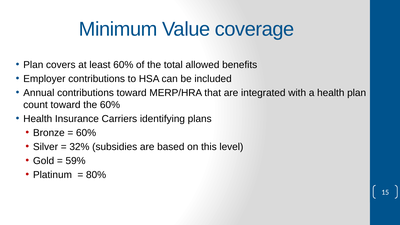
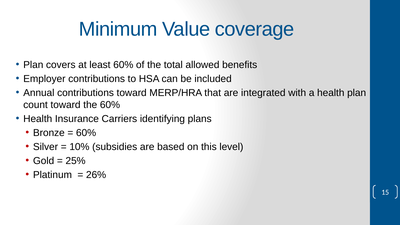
32%: 32% -> 10% (79, 147)
59%: 59% -> 25% (76, 161)
80%: 80% -> 26% (96, 175)
